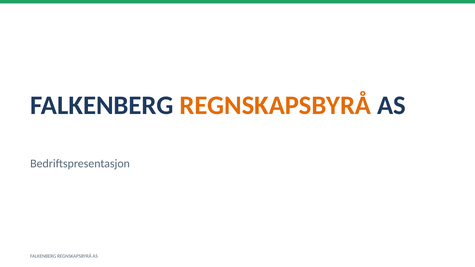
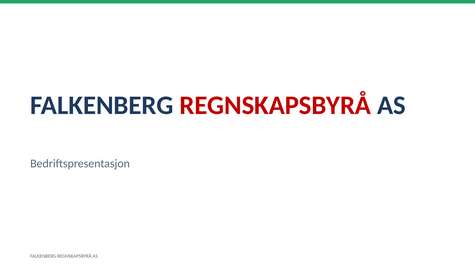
REGNSKAPSBYRÅ colour: orange -> red (275, 105)
